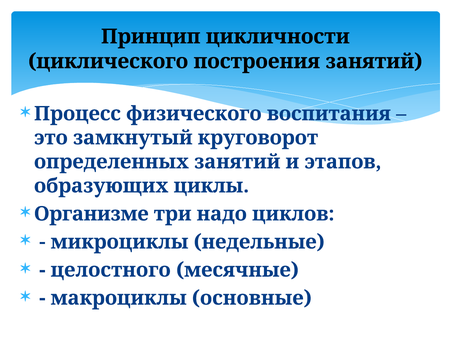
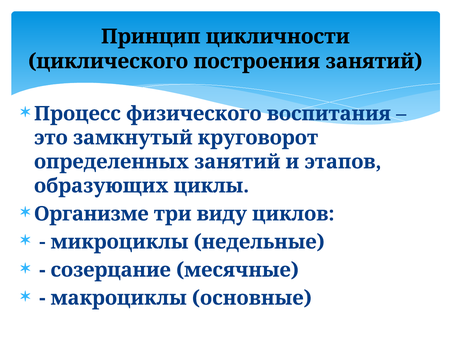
надо: надо -> виду (222, 214)
целостного: целостного -> созерцание (111, 270)
